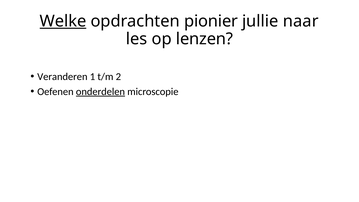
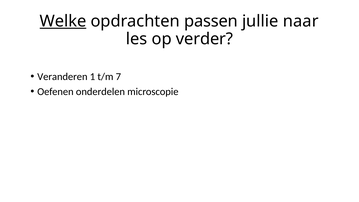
pionier: pionier -> passen (211, 21)
lenzen: lenzen -> verder (205, 39)
2: 2 -> 7 (118, 77)
onderdelen underline: present -> none (100, 92)
